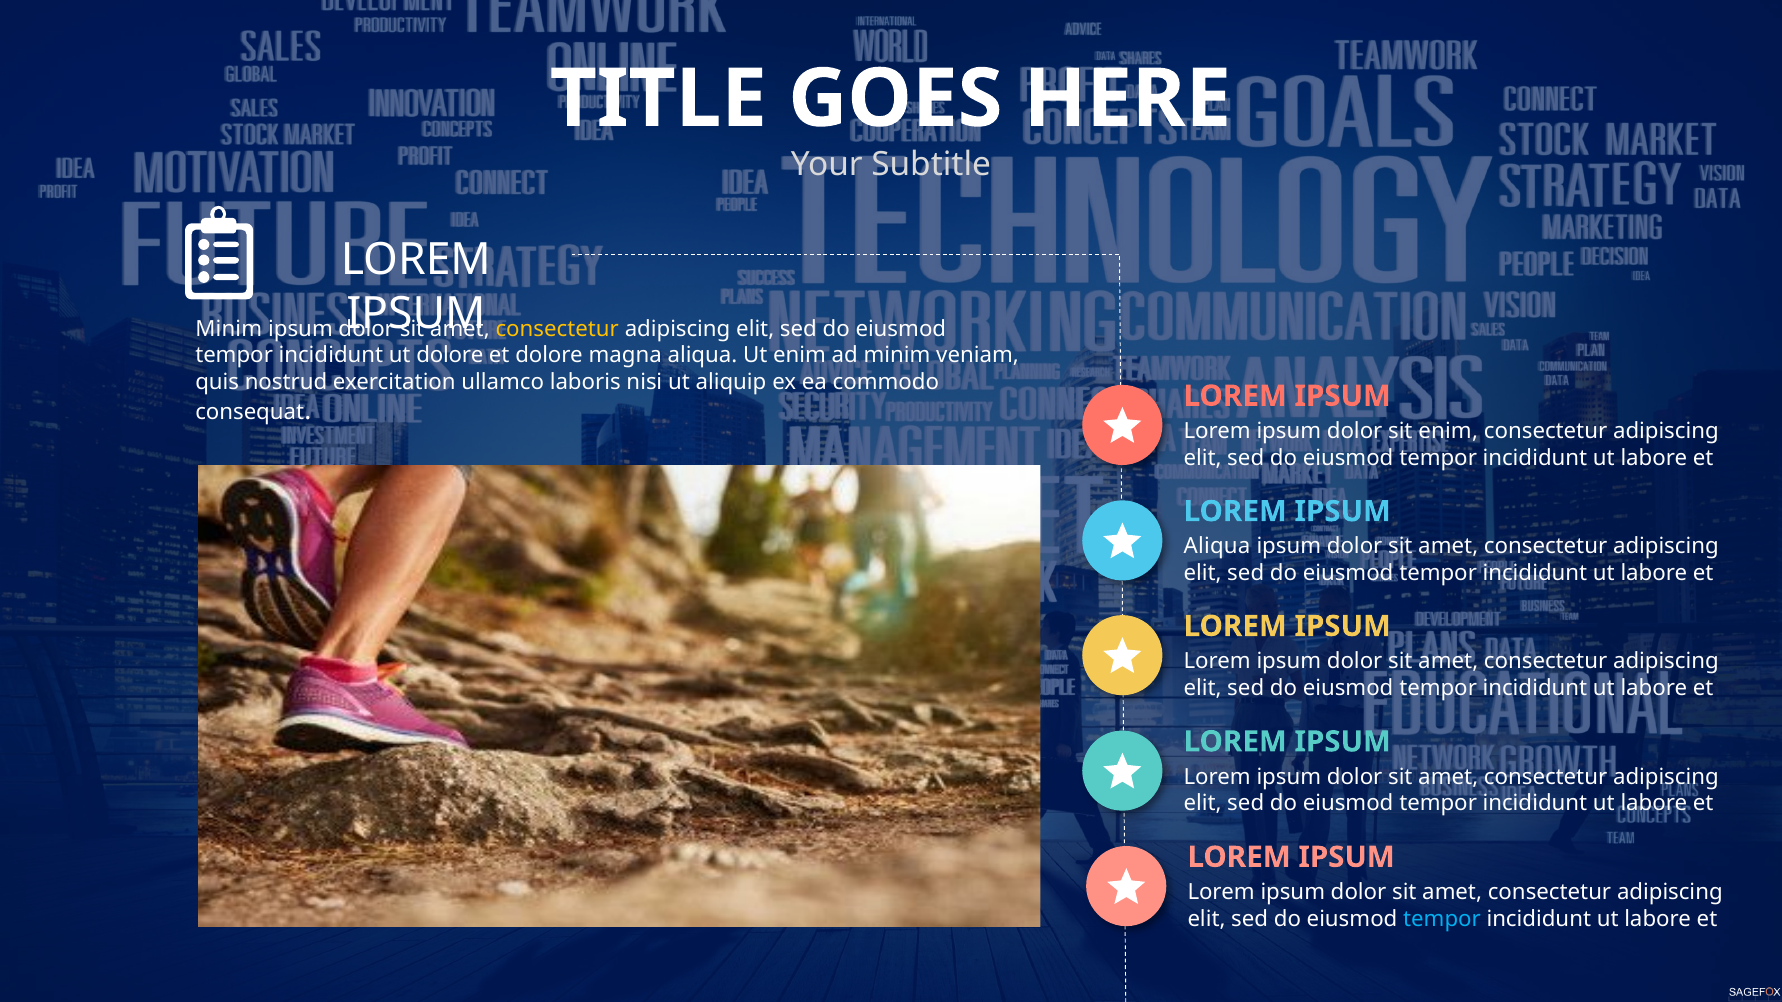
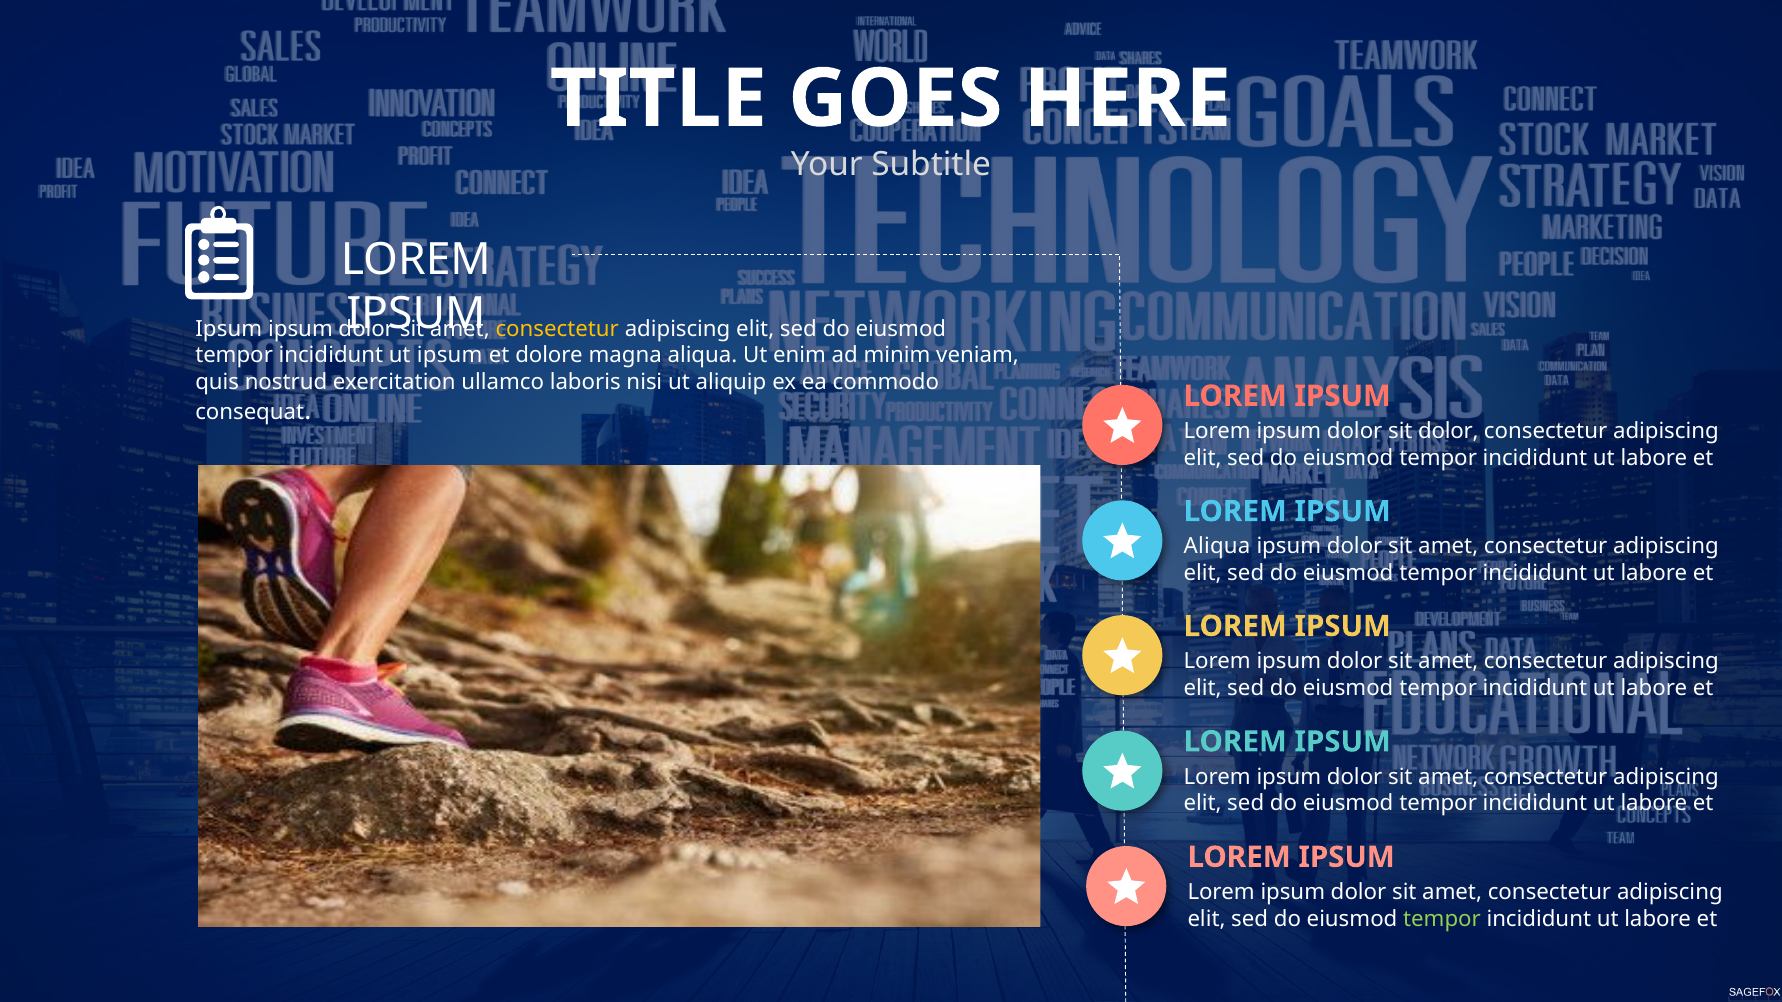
Minim: Minim -> Ipsum (229, 329)
ut dolore: dolore -> ipsum (450, 356)
sit enim: enim -> dolor (1448, 431)
tempor colour: light blue -> light green (1442, 919)
